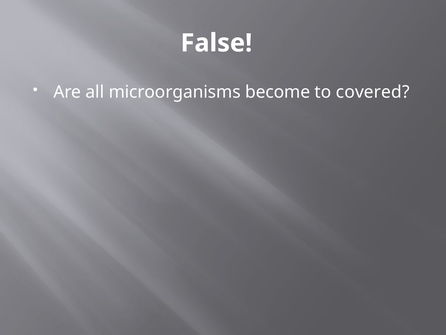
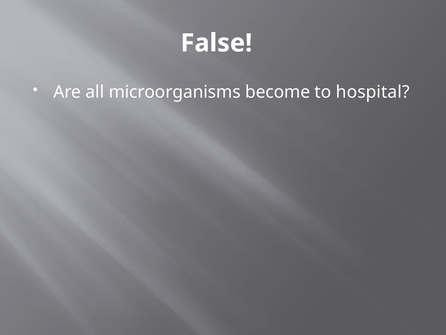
covered: covered -> hospital (373, 92)
